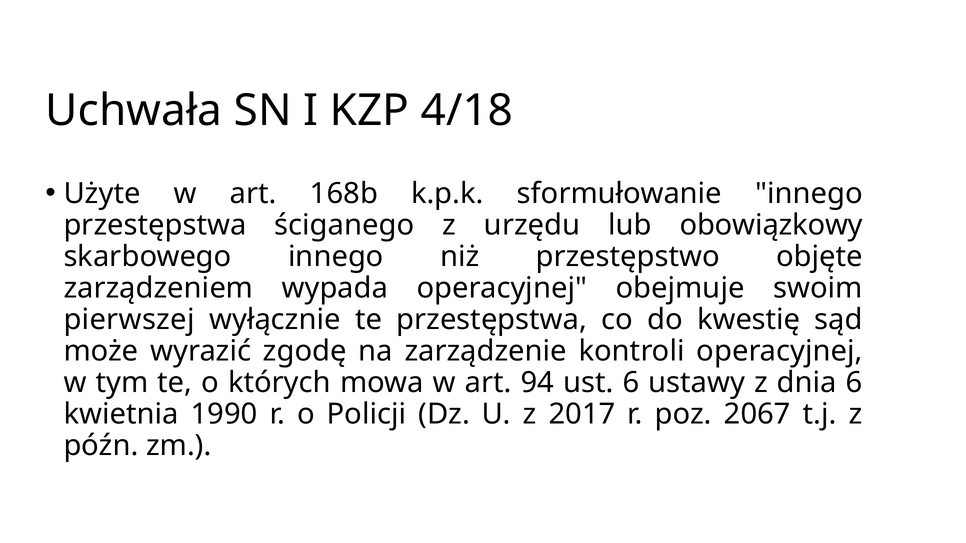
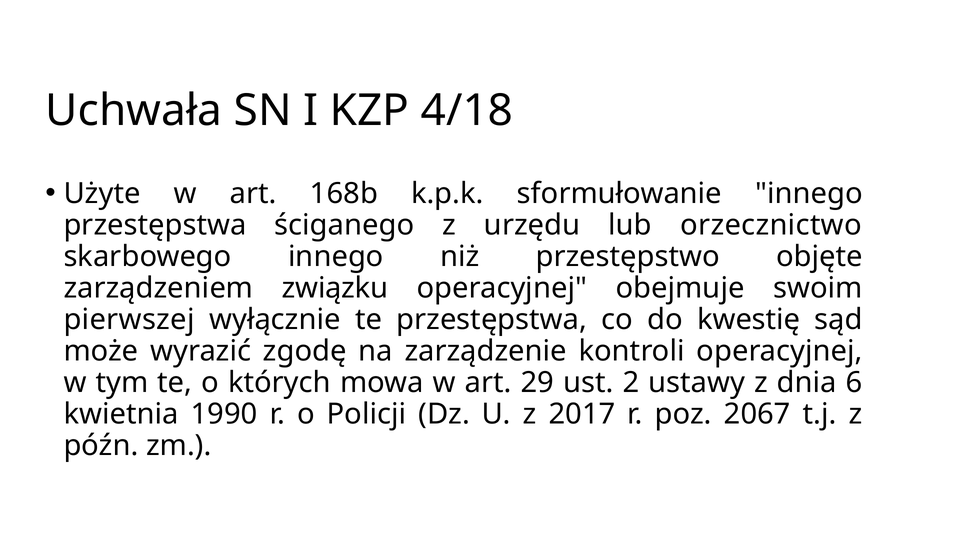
obowiązkowy: obowiązkowy -> orzecznictwo (771, 225)
wypada: wypada -> związku (335, 288)
94: 94 -> 29 (537, 383)
ust 6: 6 -> 2 (631, 383)
